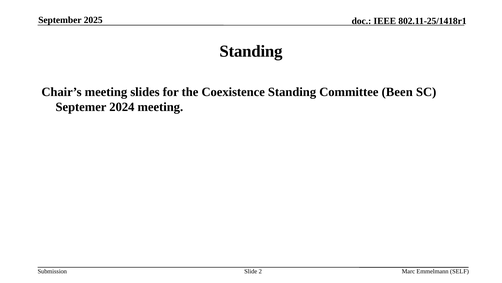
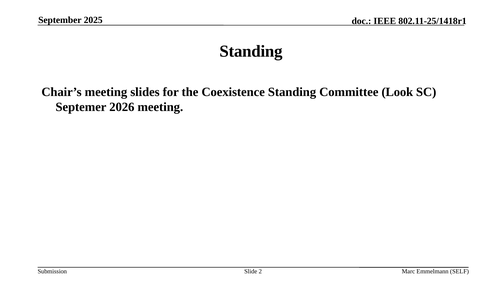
Been: Been -> Look (397, 92)
2024: 2024 -> 2026 (122, 107)
